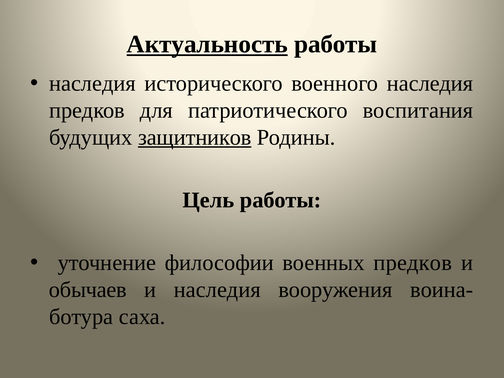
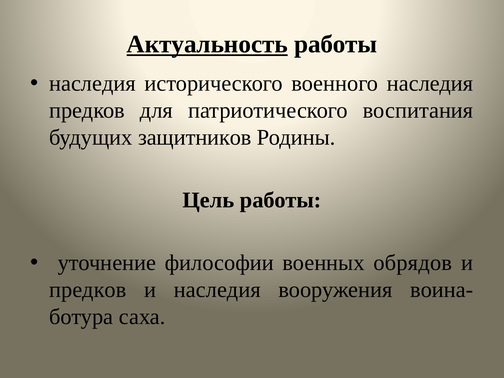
защитников underline: present -> none (195, 137)
военных предков: предков -> обрядов (413, 263)
обычаев: обычаев -> предков (88, 290)
